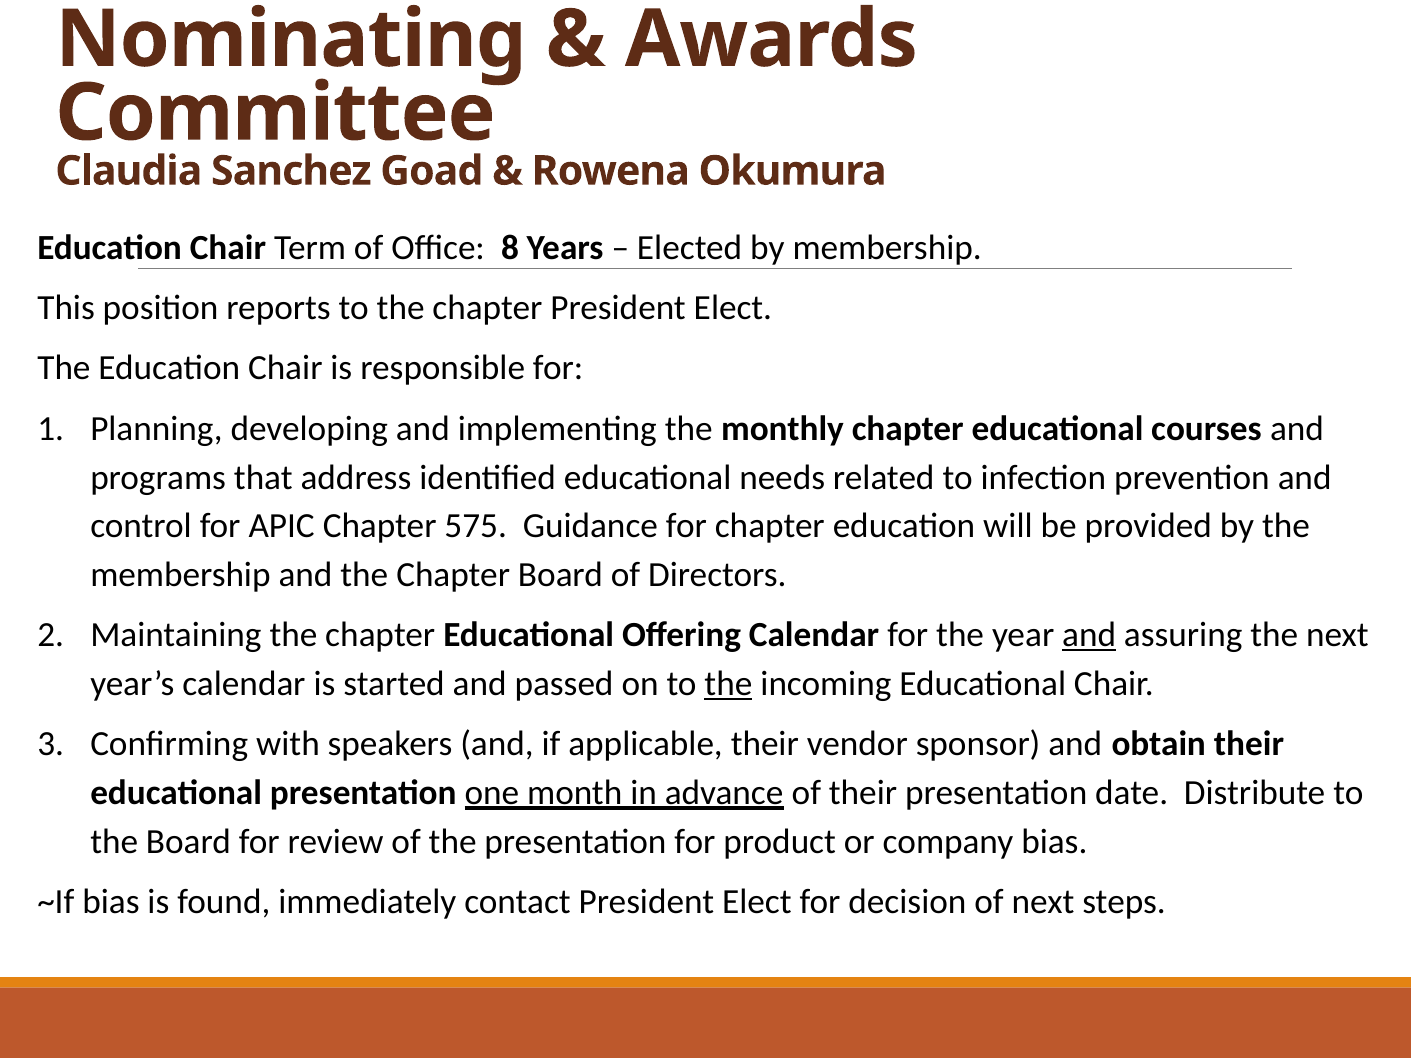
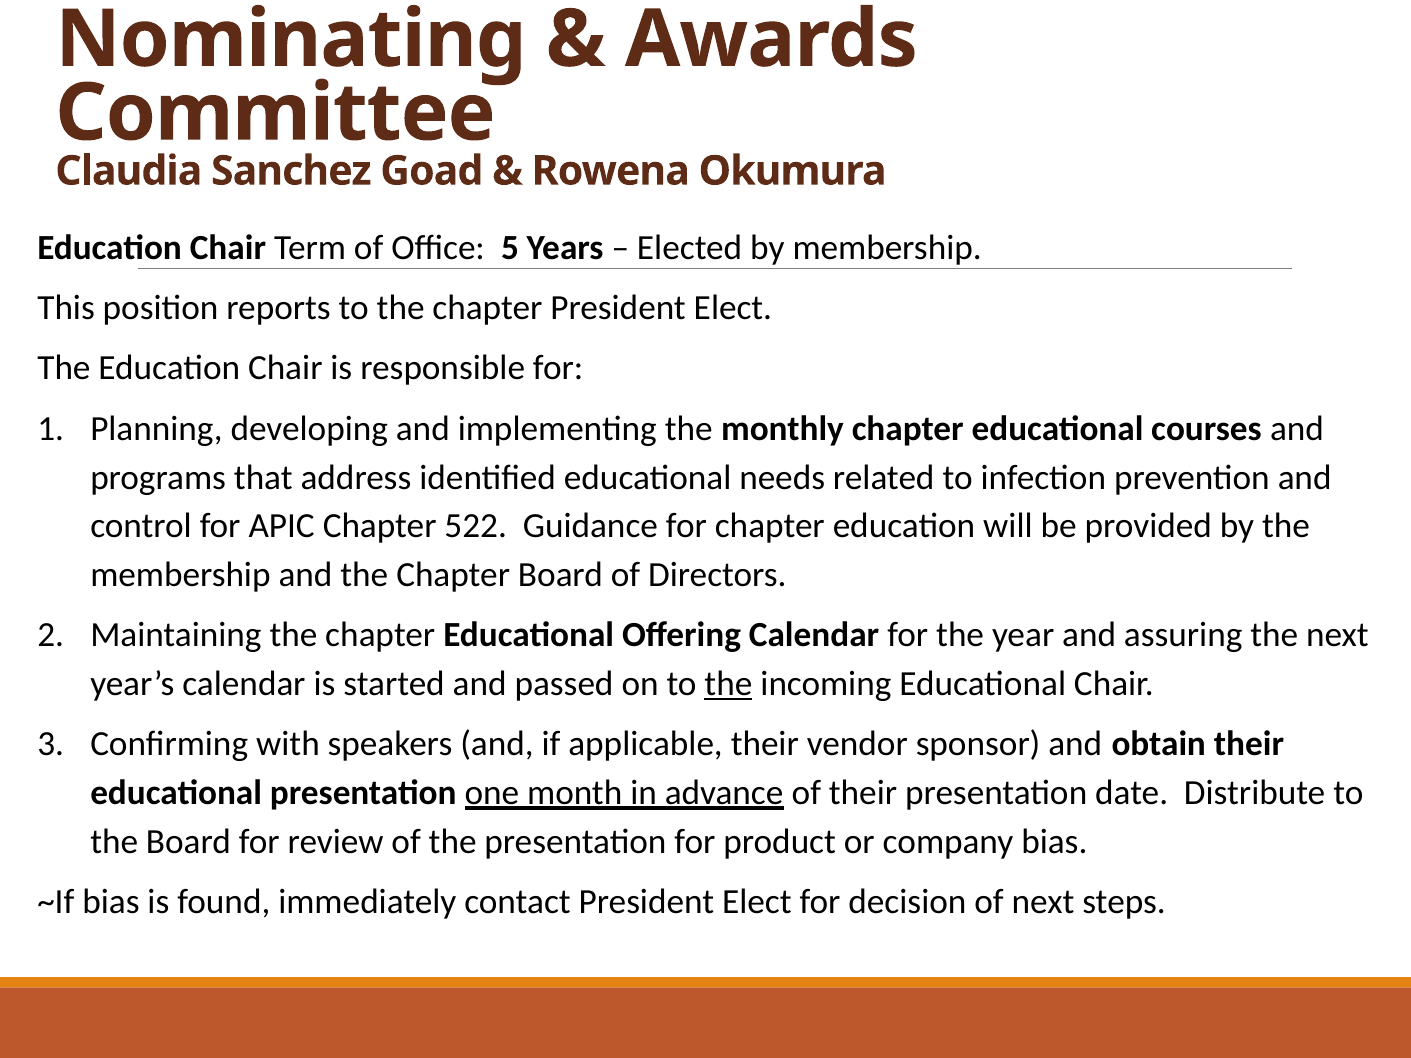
8: 8 -> 5 (510, 248)
575: 575 -> 522 (476, 526)
and underline: present -> none (1089, 635)
